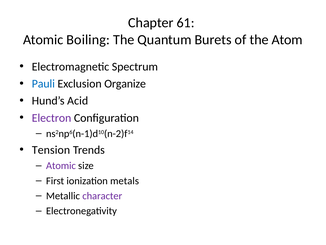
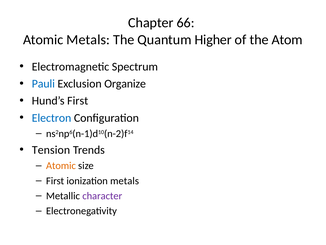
61: 61 -> 66 (186, 23)
Atomic Boiling: Boiling -> Metals (88, 40)
Burets: Burets -> Higher (213, 40)
Hund’s Acid: Acid -> First (78, 101)
Electron colour: purple -> blue (52, 118)
Atomic colour: purple -> orange (61, 165)
